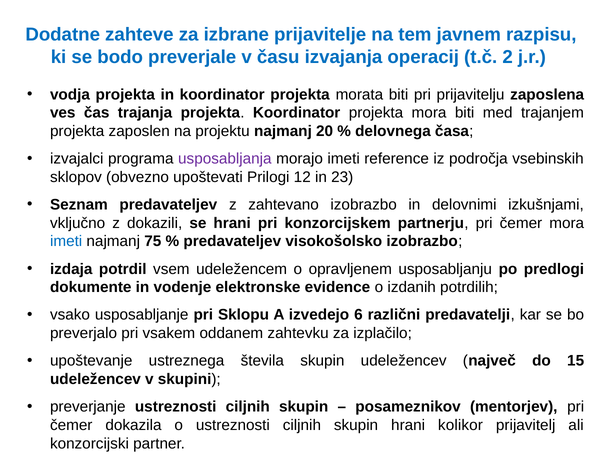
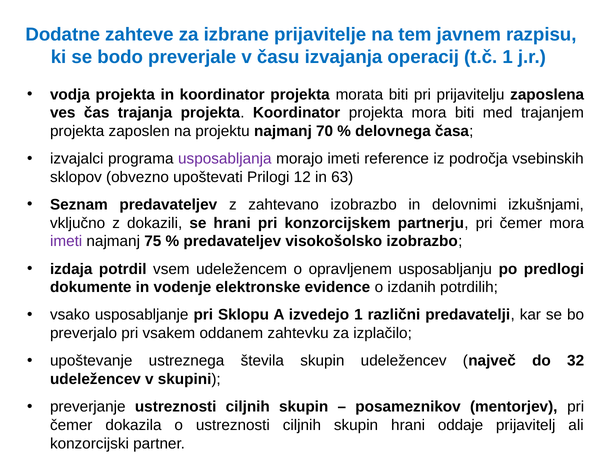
t.č 2: 2 -> 1 (508, 57)
20: 20 -> 70 (325, 131)
23: 23 -> 63 (342, 177)
imeti colour: blue -> purple (66, 241)
izvedejo 6: 6 -> 1 (358, 315)
15: 15 -> 32 (576, 361)
kolikor: kolikor -> oddaje (461, 425)
